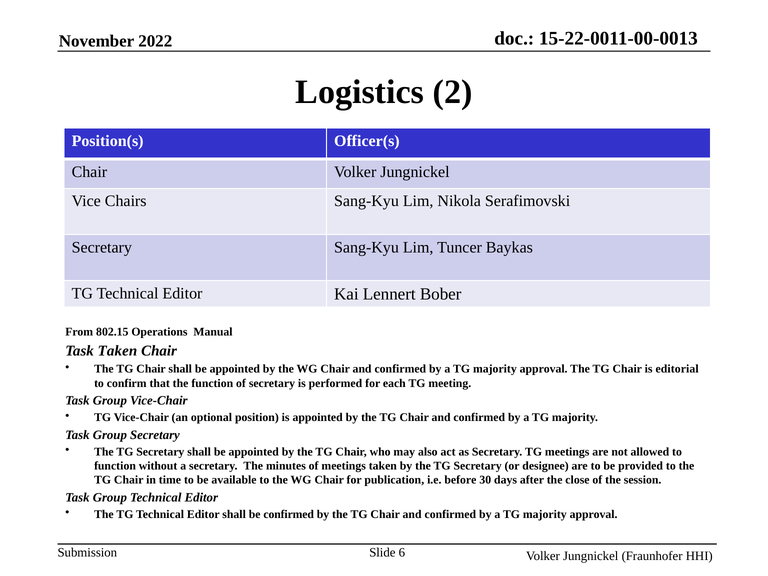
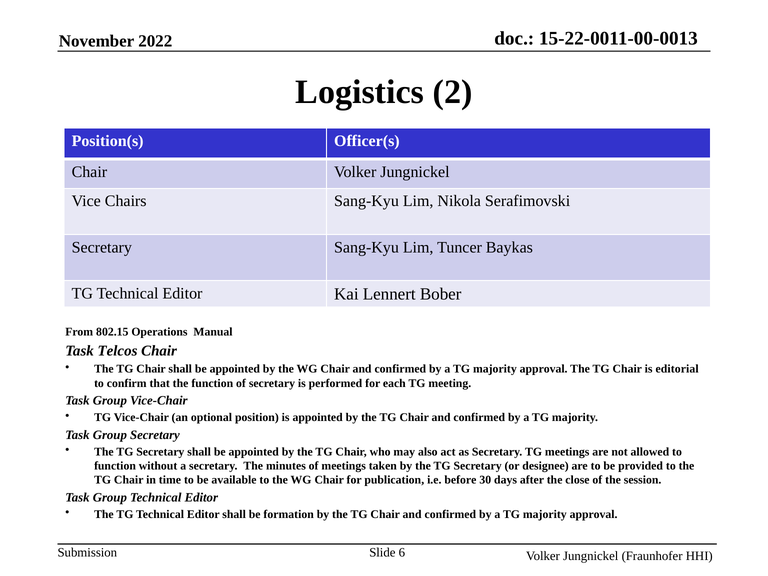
Task Taken: Taken -> Telcos (117, 351)
be confirmed: confirmed -> formation (289, 514)
